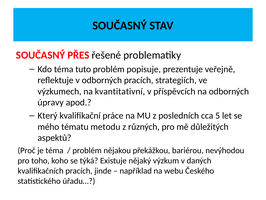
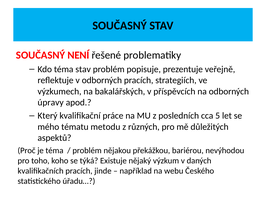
PŘES: PŘES -> NENÍ (78, 55)
téma tuto: tuto -> stav (83, 69)
kvantitativní: kvantitativní -> bakalářských (120, 91)
